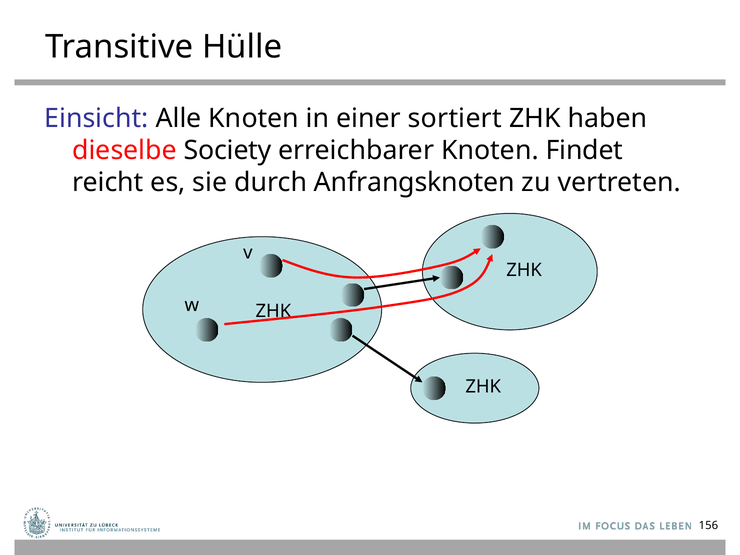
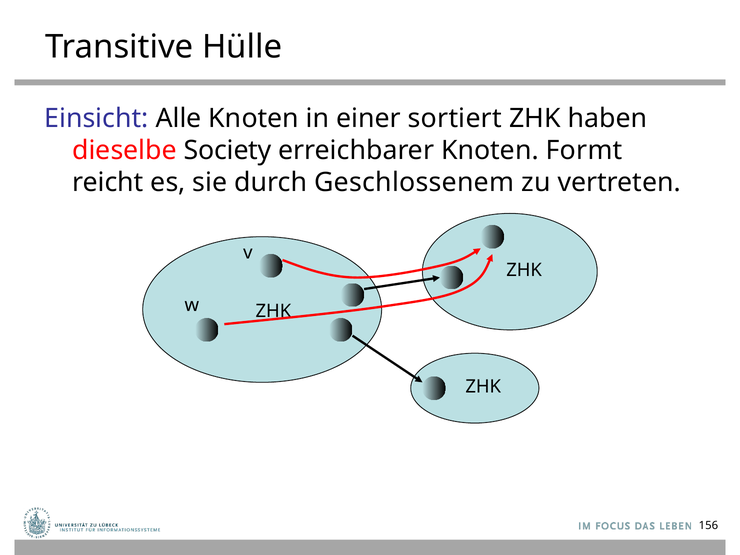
Findet: Findet -> Formt (584, 151)
Anfrangsknoten: Anfrangsknoten -> Geschlossenem (414, 183)
